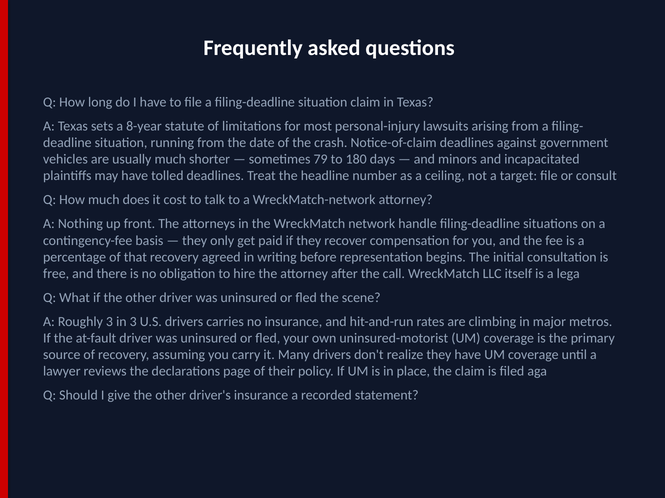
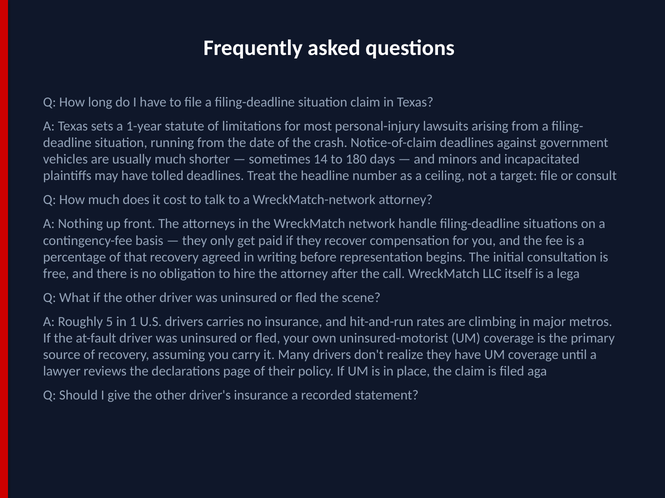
8-year: 8-year -> 1-year (144, 126)
79: 79 -> 14 (321, 160)
Roughly 3: 3 -> 5 (109, 322)
in 3: 3 -> 1 (133, 322)
